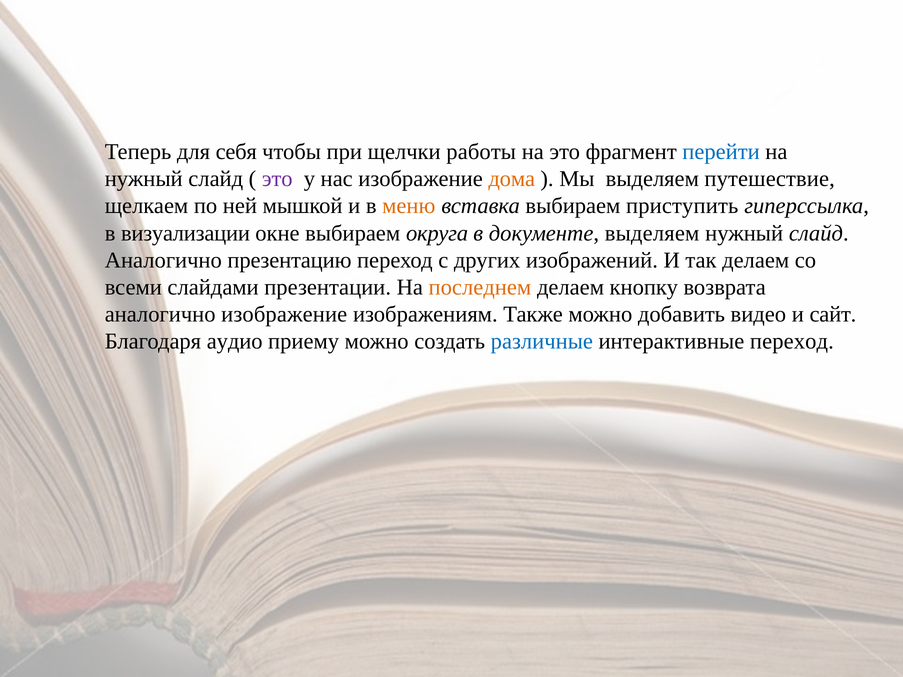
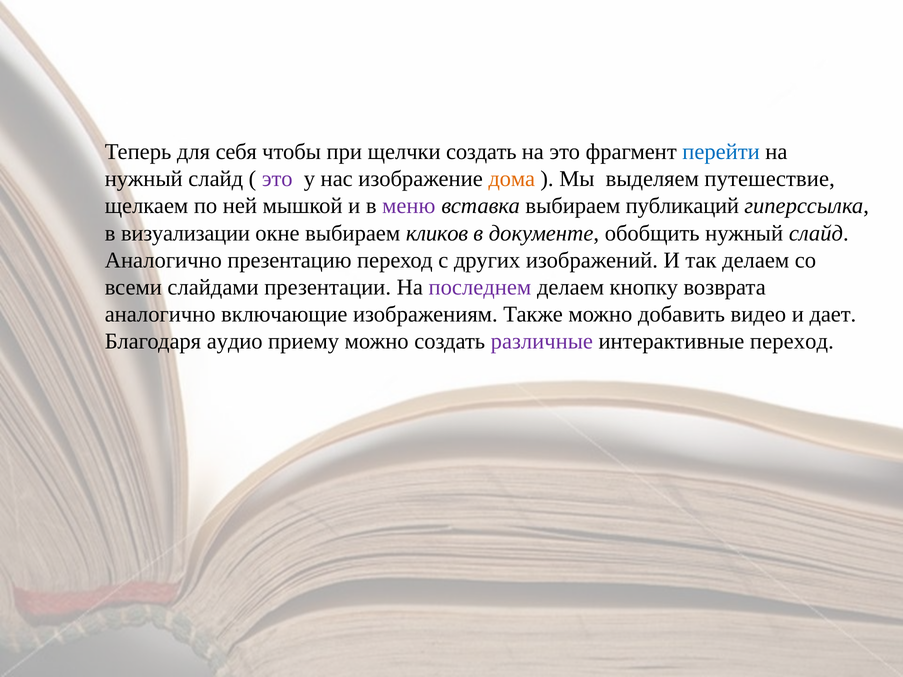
щелчки работы: работы -> создать (481, 152)
меню colour: orange -> purple (409, 206)
приступить: приступить -> публикаций (682, 206)
округа: округа -> кликов (437, 233)
документе выделяем: выделяем -> обобщить (652, 233)
последнем colour: orange -> purple (480, 287)
аналогично изображение: изображение -> включающие (284, 314)
сайт: сайт -> дает (833, 314)
различные colour: blue -> purple (542, 342)
